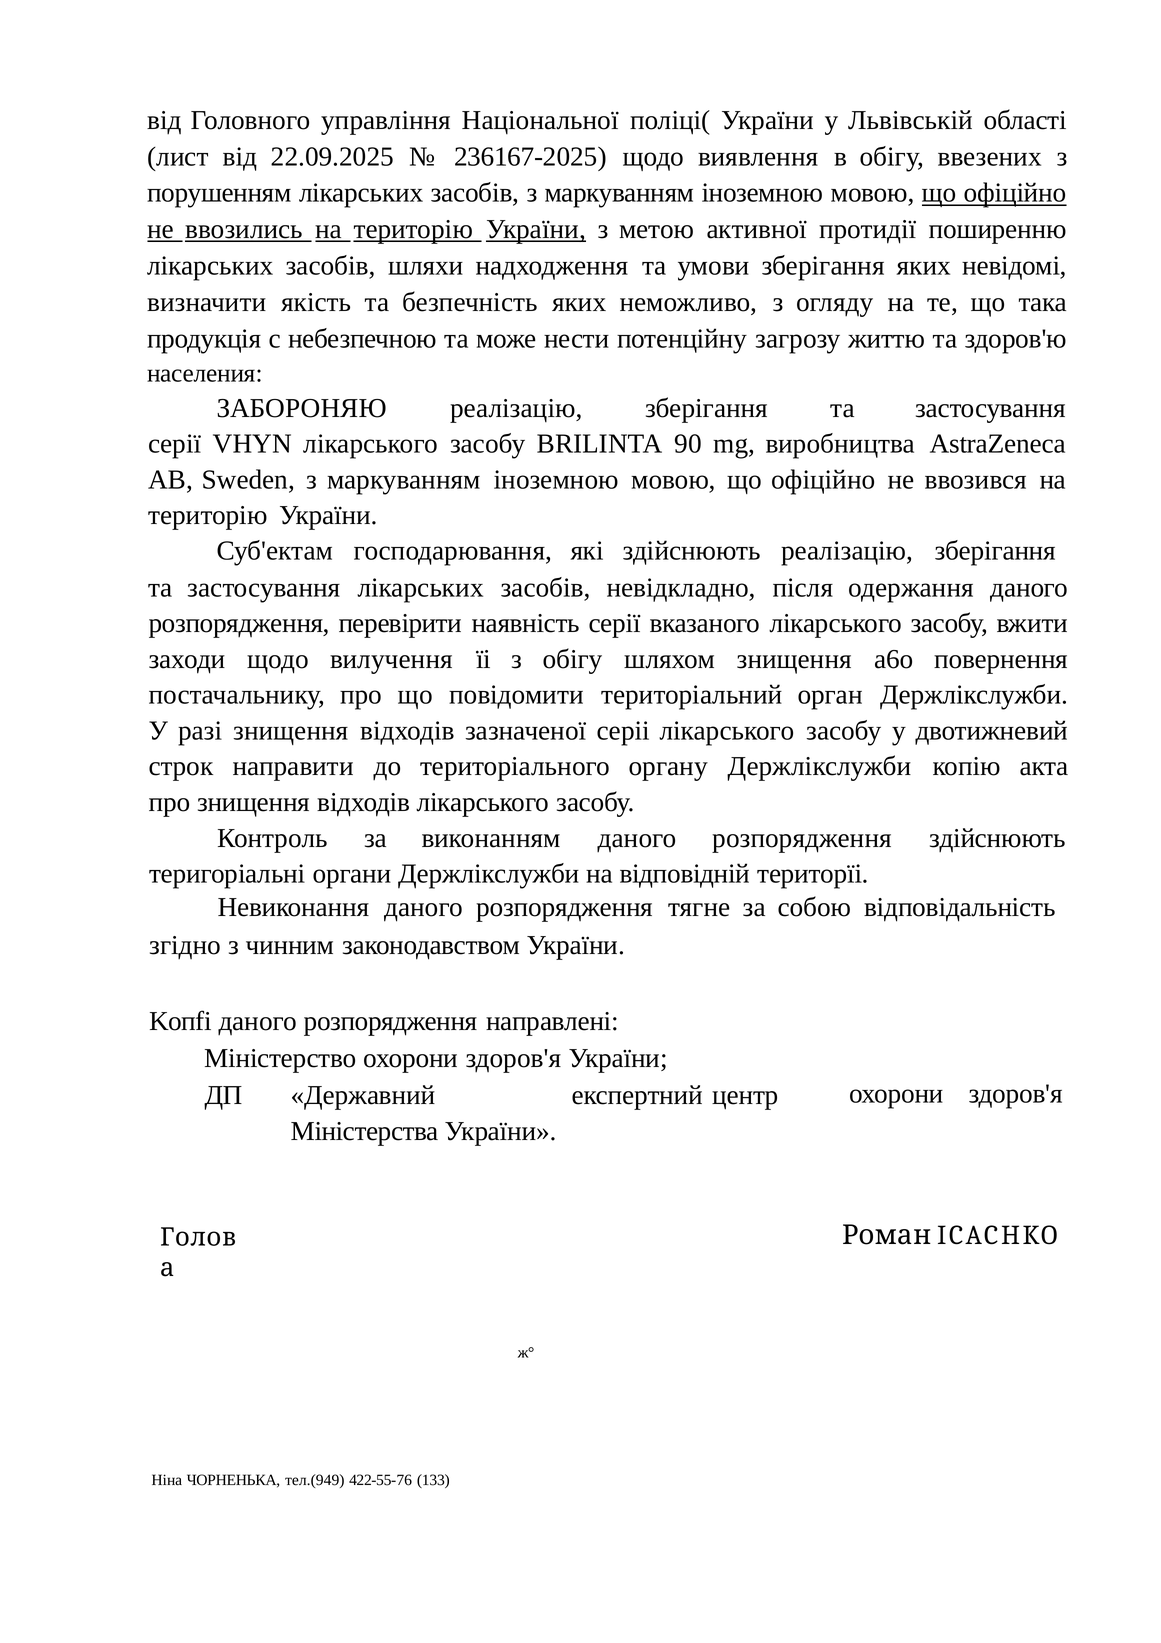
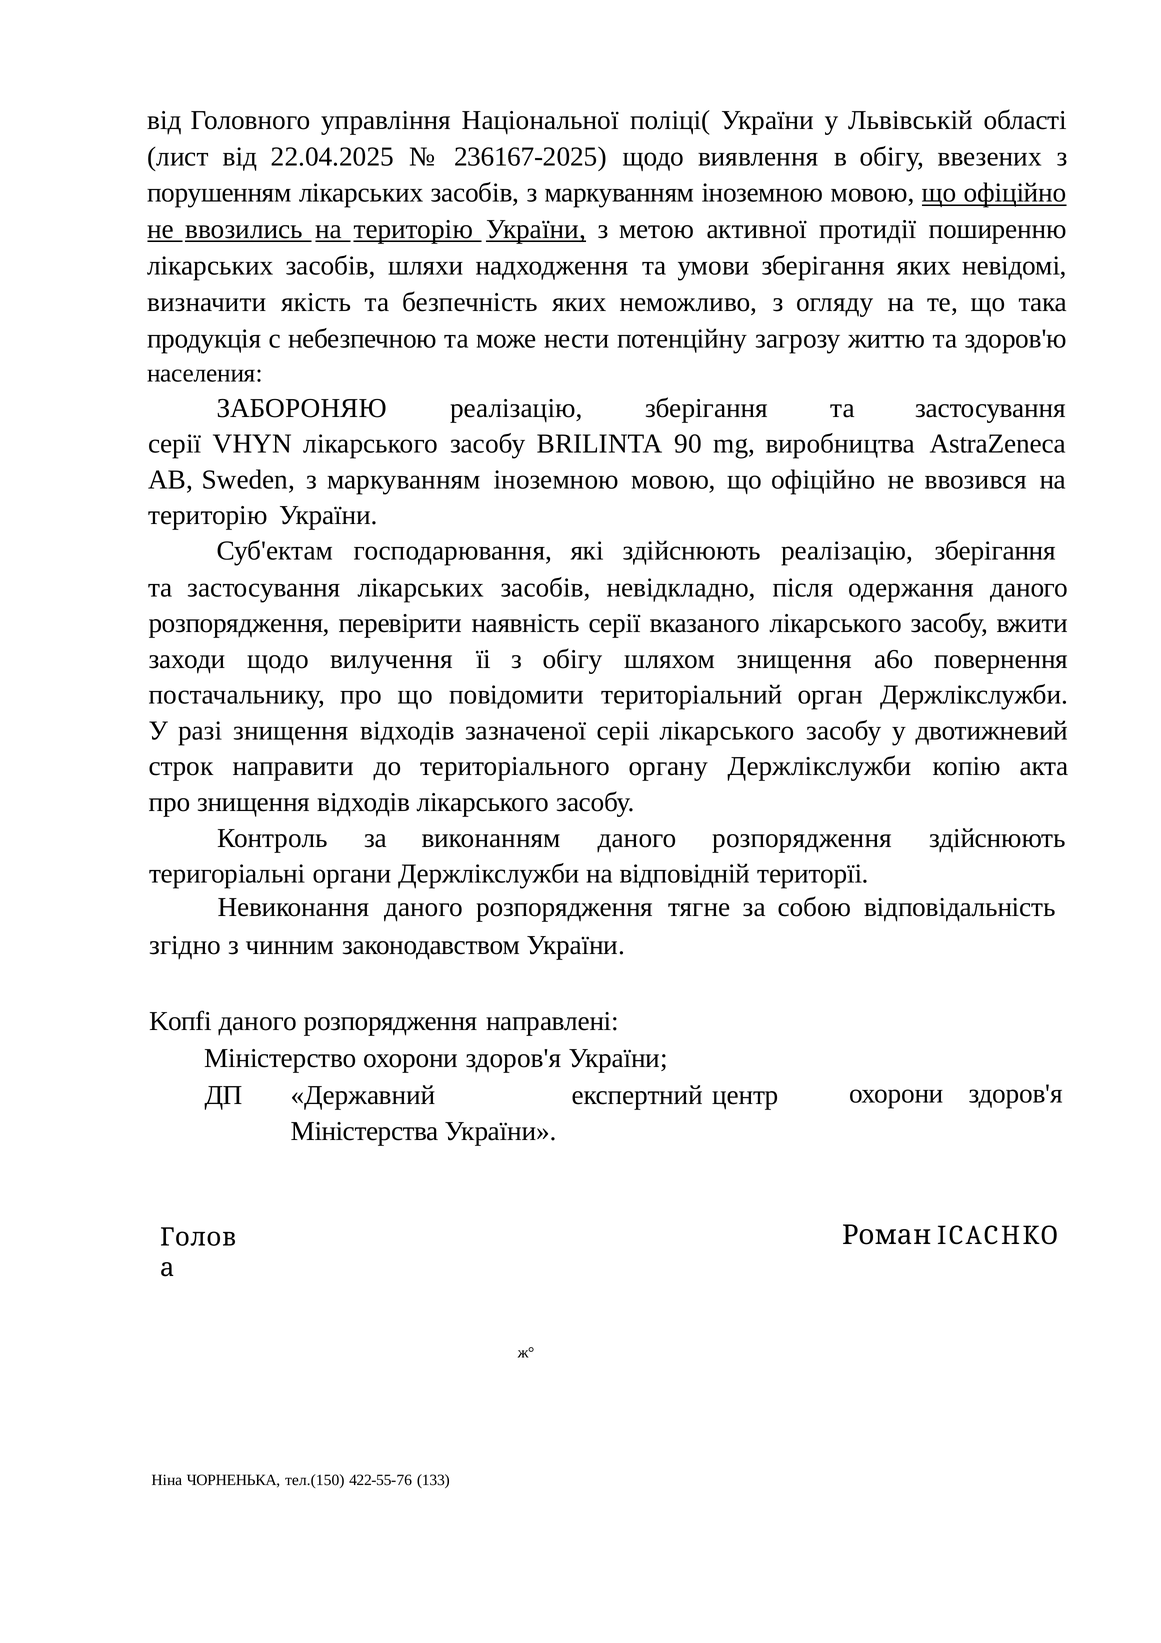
22.09.2025: 22.09.2025 -> 22.04.2025 (332, 157)
тел.(949: тел.(949 -> тел.(150 (315, 1480)
